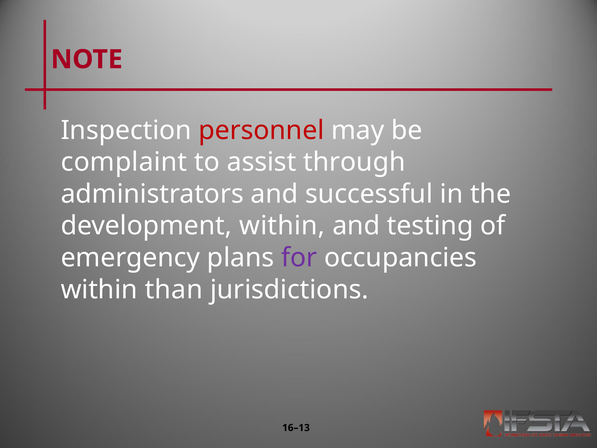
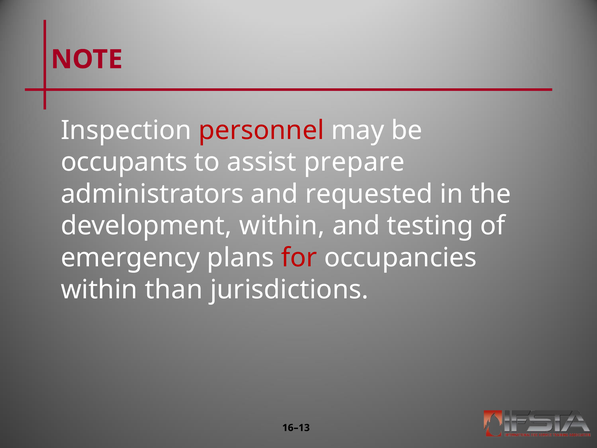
complaint: complaint -> occupants (124, 162)
through: through -> prepare (354, 162)
successful: successful -> requested (369, 194)
for colour: purple -> red (299, 258)
